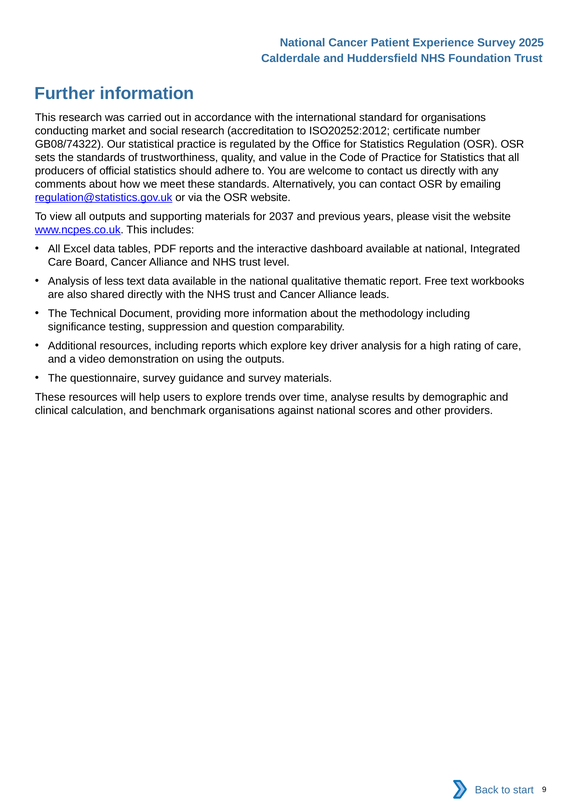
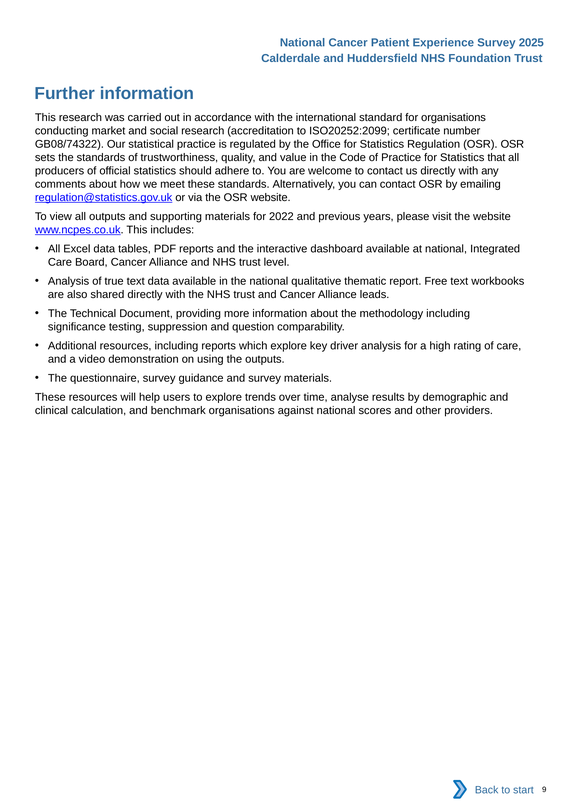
ISO20252:2012: ISO20252:2012 -> ISO20252:2099 (349, 131)
2037: 2037 -> 2022 (281, 217)
less: less -> true (114, 281)
